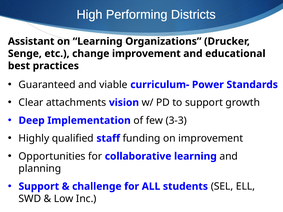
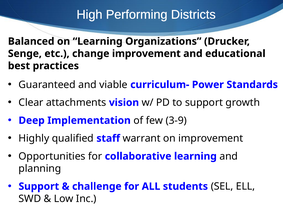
Assistant: Assistant -> Balanced (31, 41)
3-3: 3-3 -> 3-9 (176, 121)
funding: funding -> warrant (142, 139)
